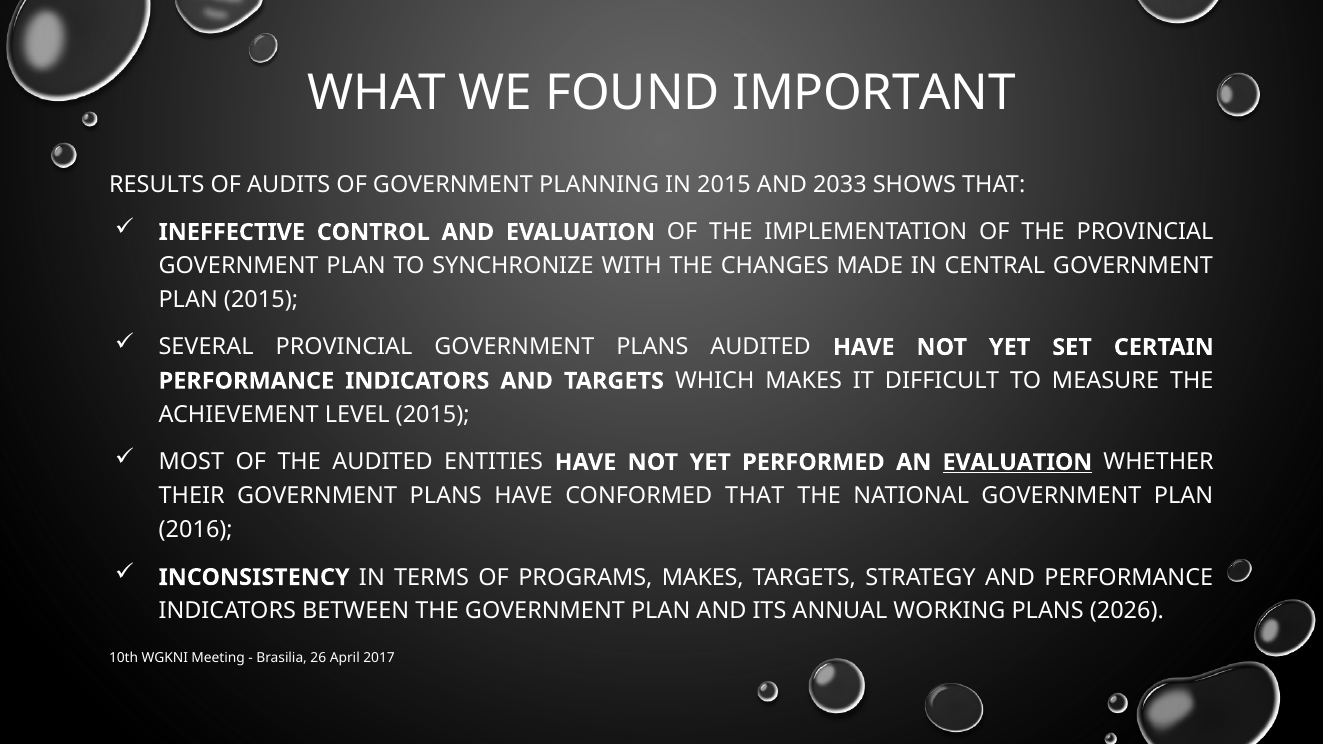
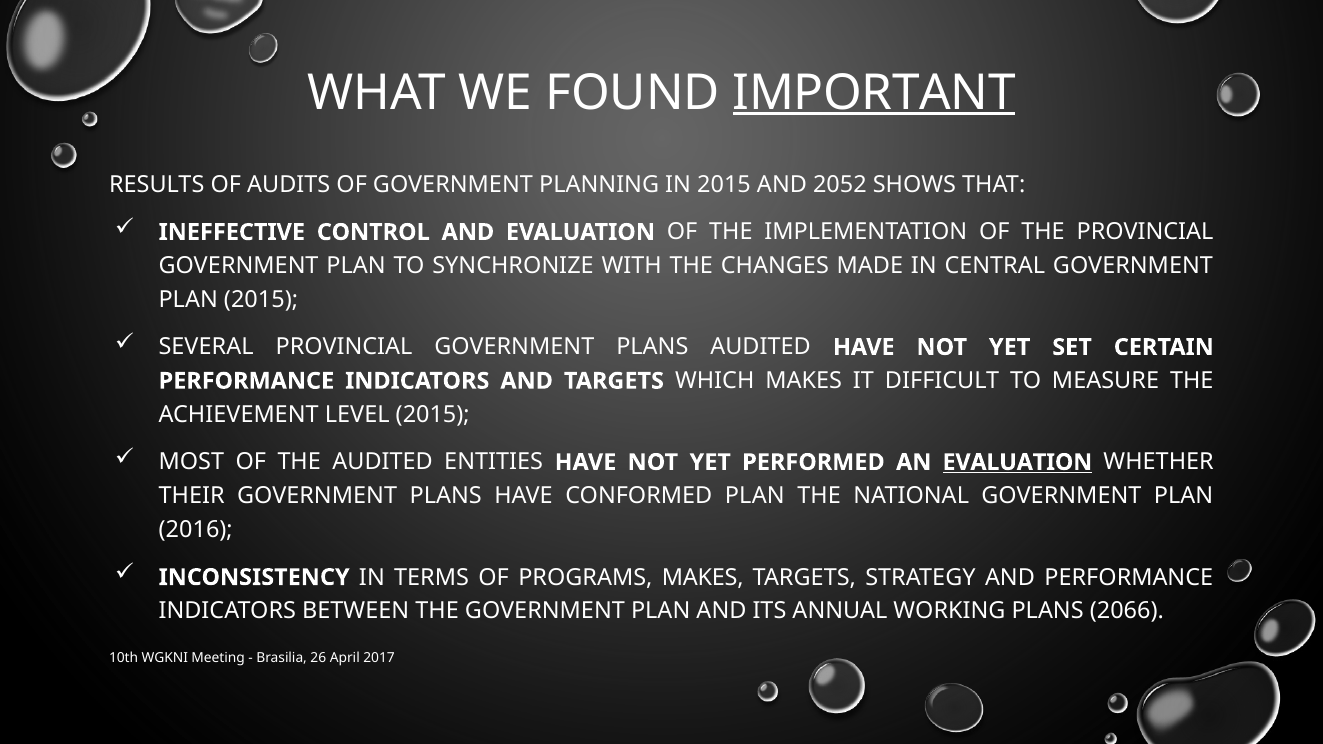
IMPORTANT underline: none -> present (874, 93)
2033: 2033 -> 2052 (840, 185)
CONFORMED THAT: THAT -> PLAN (755, 496)
2026: 2026 -> 2066 (1127, 611)
